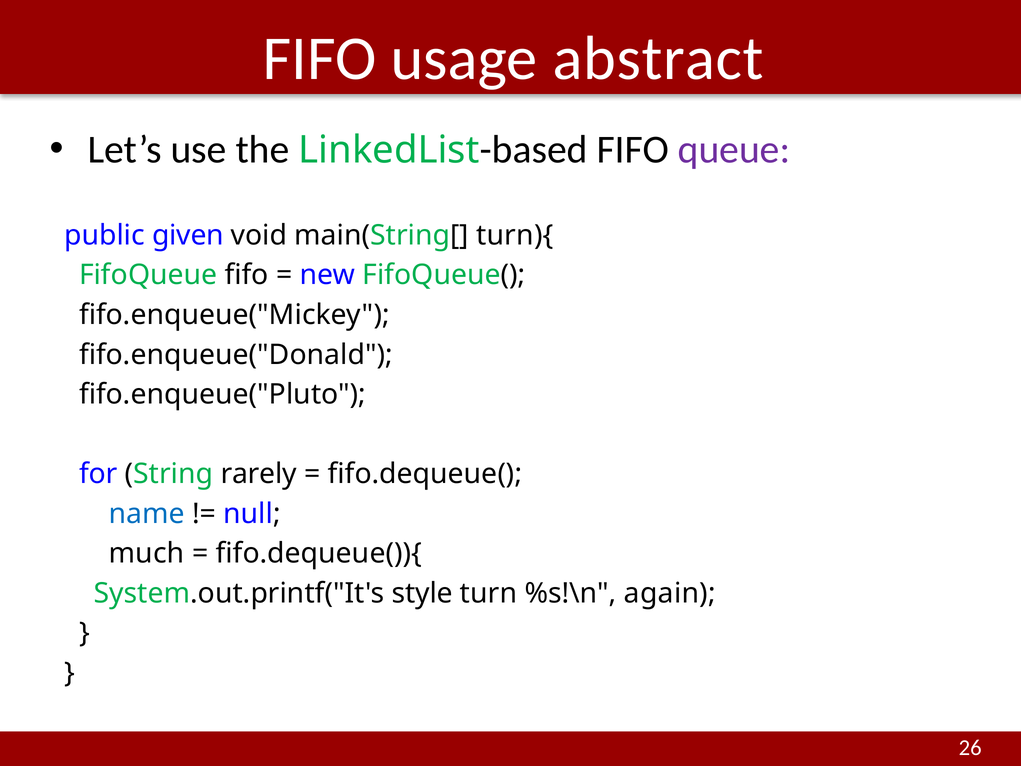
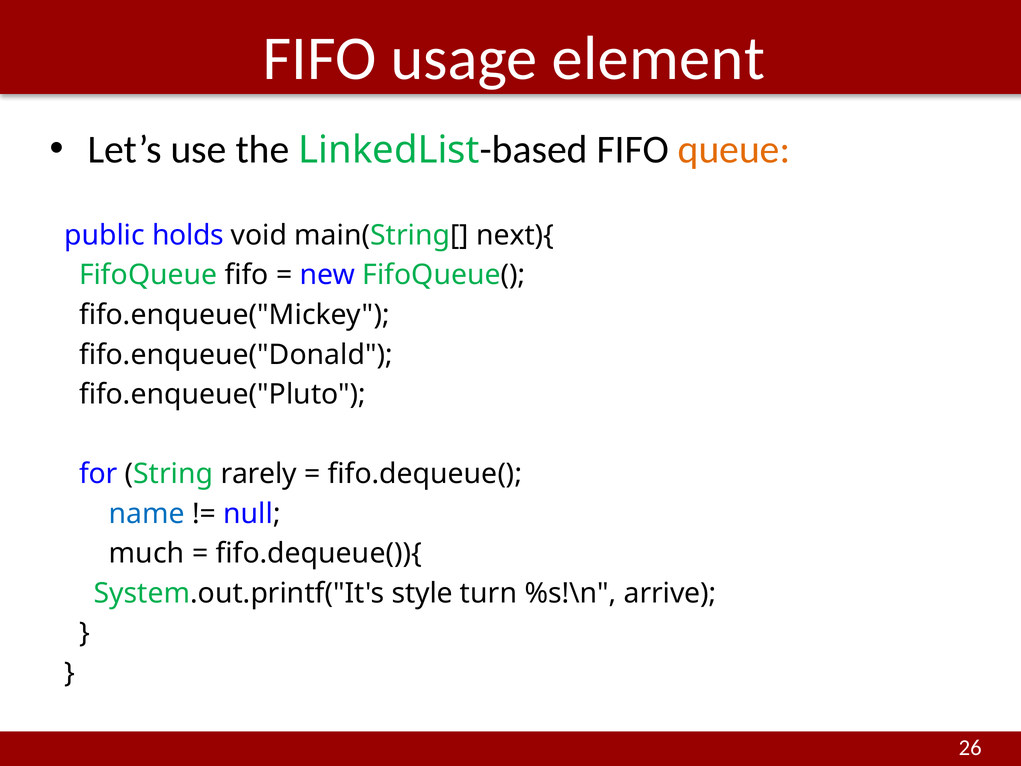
abstract: abstract -> element (658, 59)
queue colour: purple -> orange (734, 150)
given: given -> holds (188, 235)
turn){: turn){ -> next){ (515, 235)
again: again -> arrive (670, 593)
